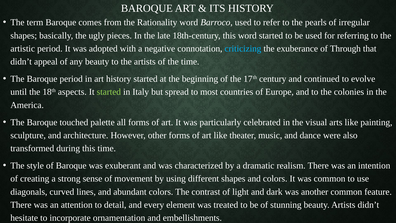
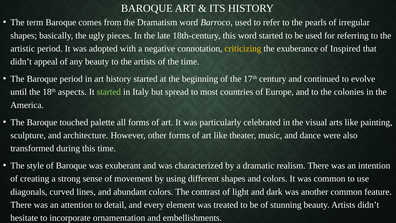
Rationality: Rationality -> Dramatism (157, 22)
criticizing colour: light blue -> yellow (243, 49)
Through: Through -> Inspired (345, 49)
